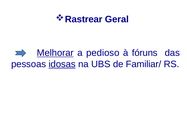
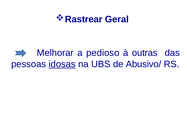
Melhorar underline: present -> none (55, 53)
fóruns: fóruns -> outras (145, 53)
Familiar/: Familiar/ -> Abusivo/ (144, 64)
